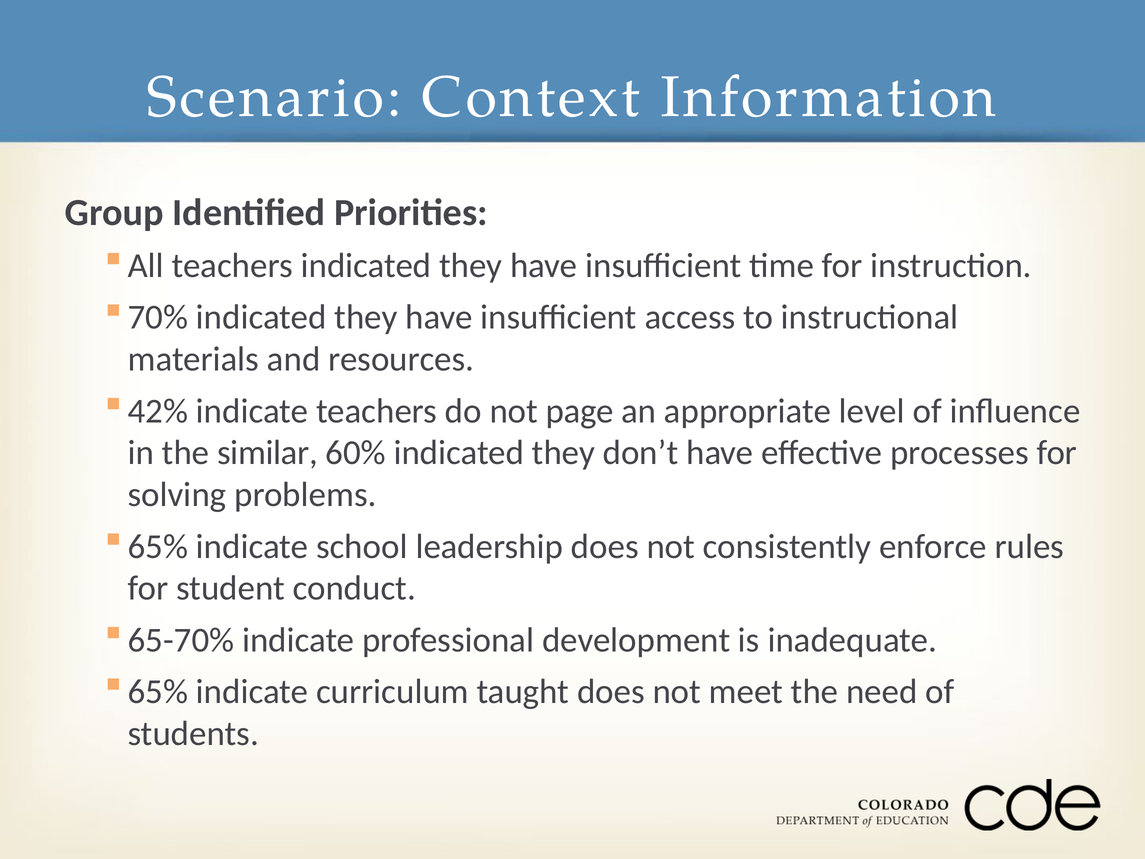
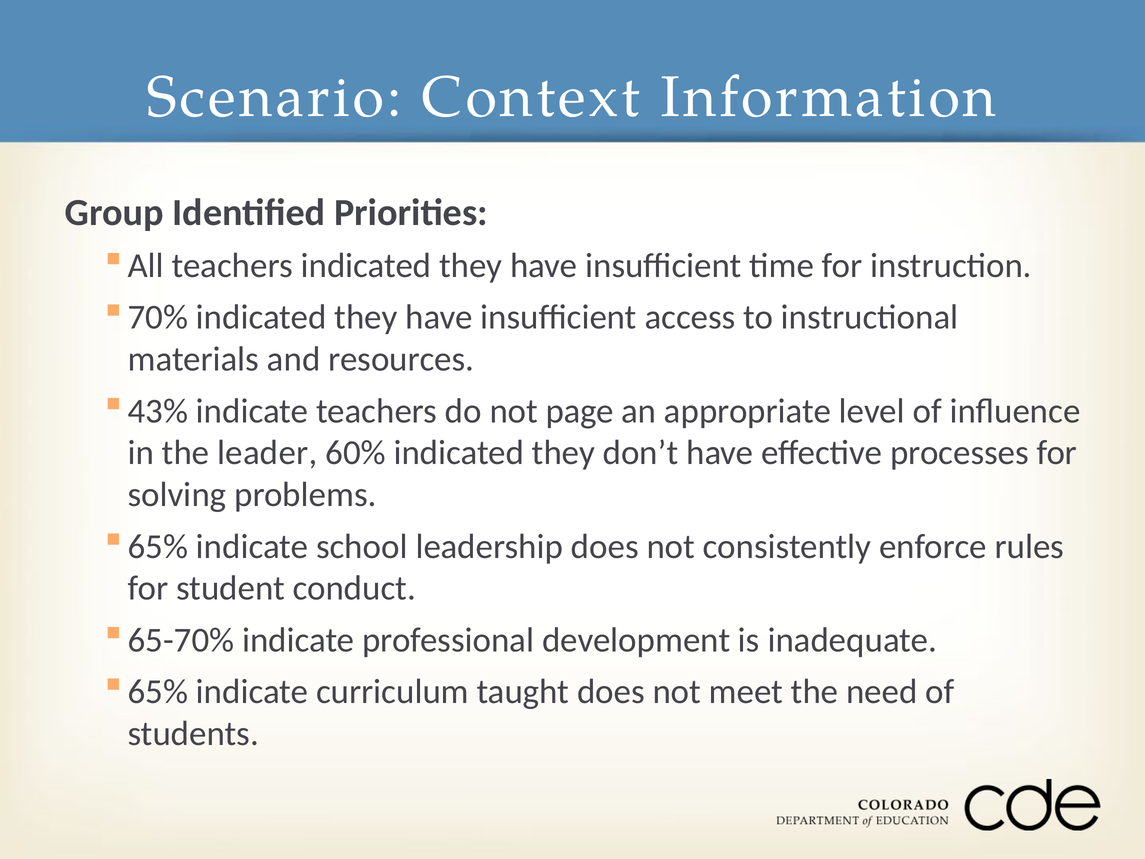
42%: 42% -> 43% (158, 411)
similar: similar -> leader (267, 453)
